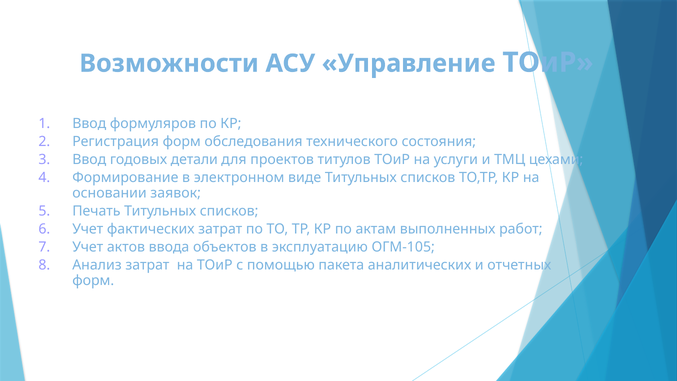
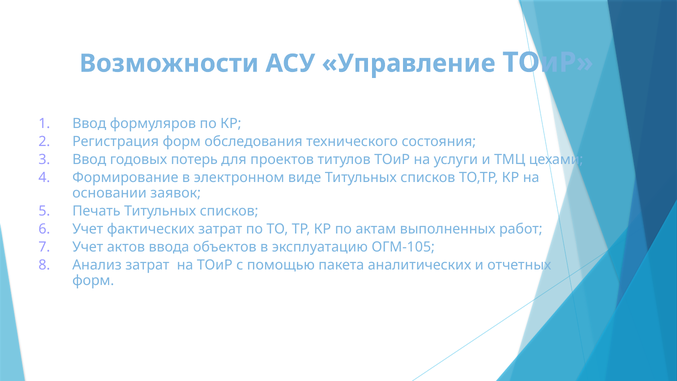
детали: детали -> потерь (194, 160)
